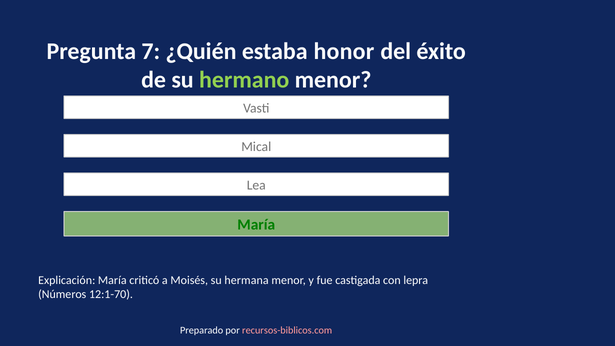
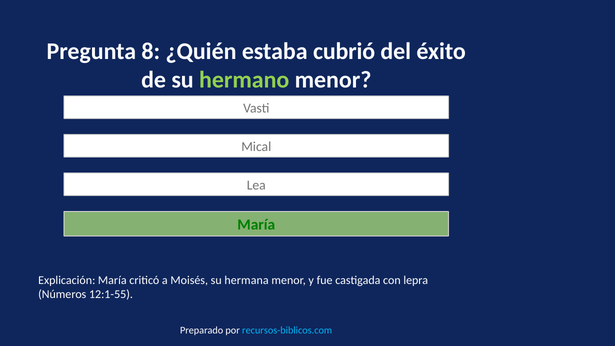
7: 7 -> 8 (151, 51)
honor: honor -> cubrió (344, 51)
12:1-70: 12:1-70 -> 12:1-55 (111, 294)
recursos-biblicos.com colour: pink -> light blue (287, 330)
